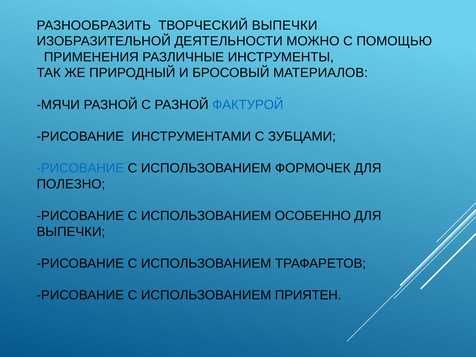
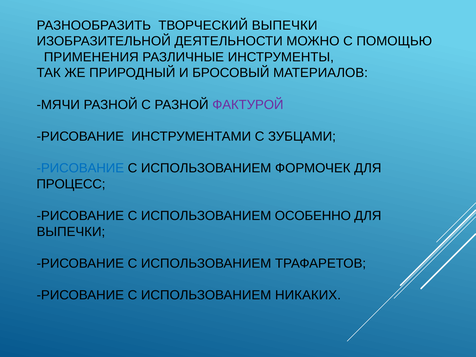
ФАКТУРОЙ colour: blue -> purple (248, 105)
ПОЛЕЗНО: ПОЛЕЗНО -> ПРОЦЕСС (71, 184)
ПРИЯТЕН: ПРИЯТЕН -> НИКАКИХ (308, 295)
